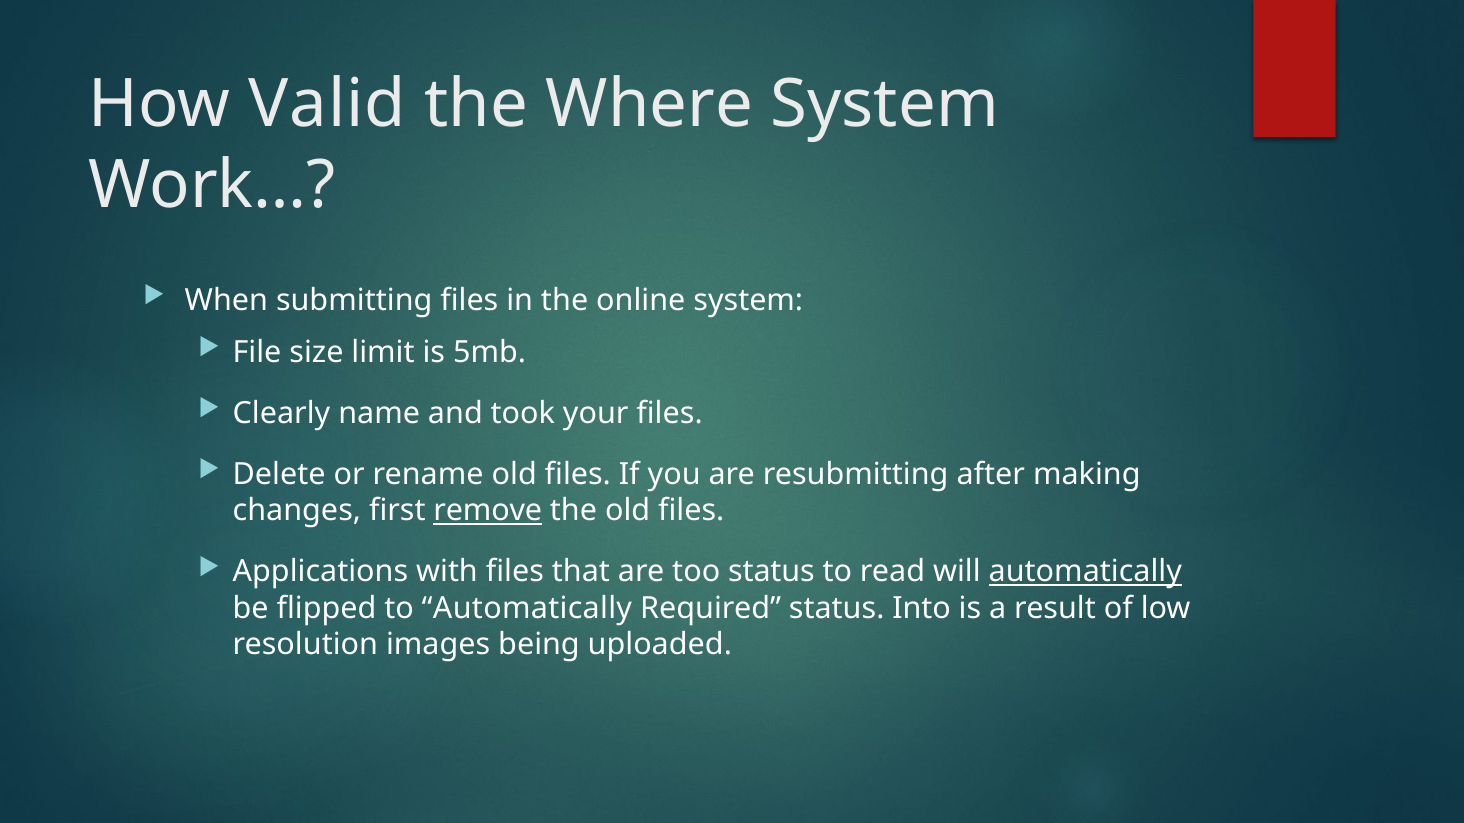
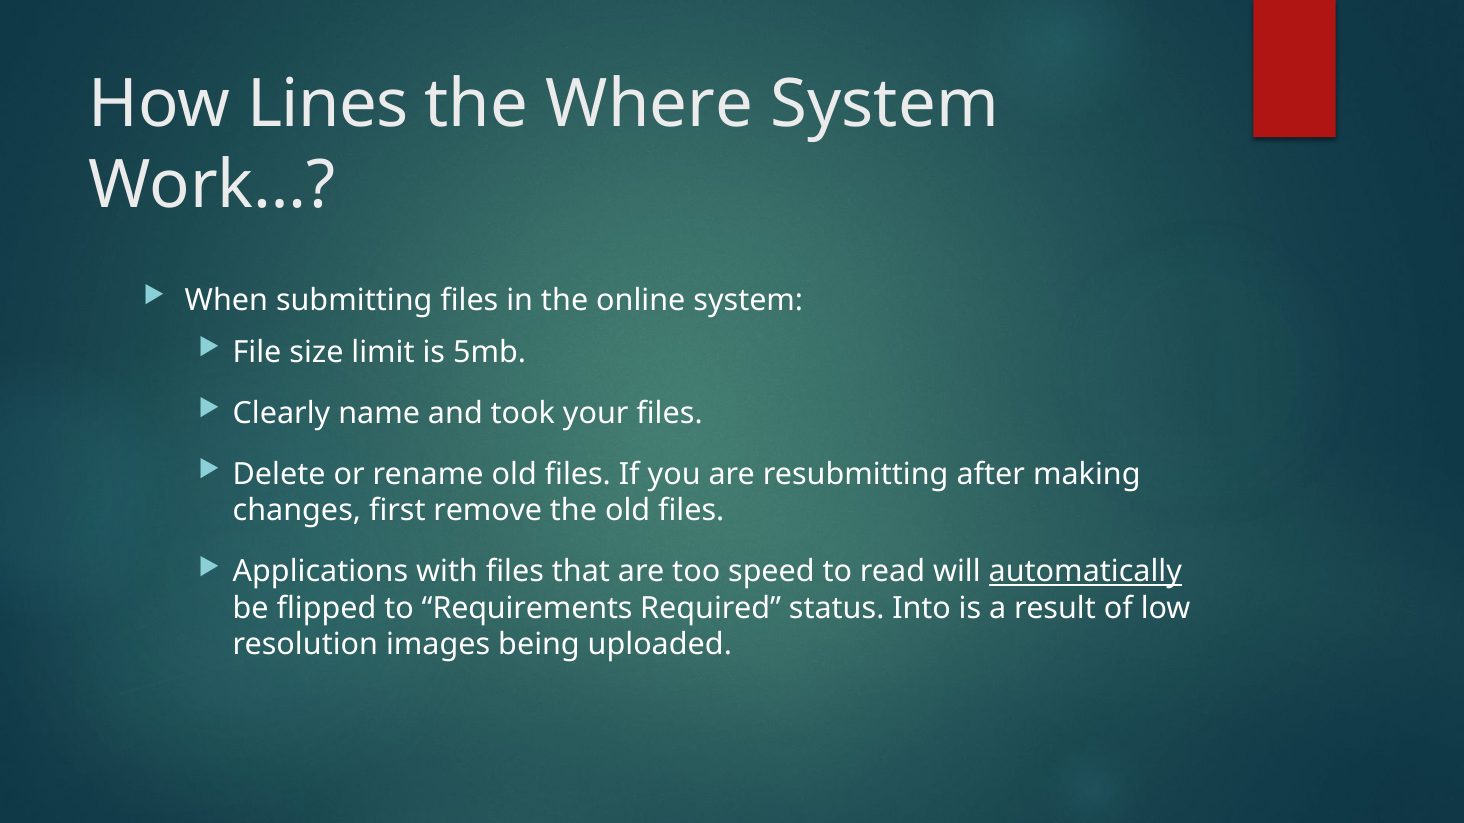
Valid: Valid -> Lines (328, 105)
remove underline: present -> none (488, 511)
too status: status -> speed (771, 572)
to Automatically: Automatically -> Requirements (527, 609)
